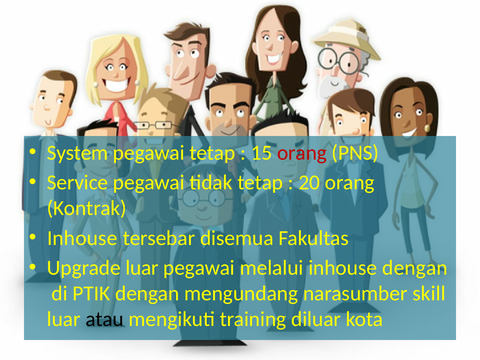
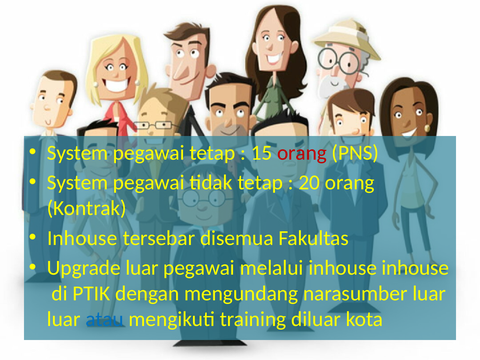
Service: Service -> System (78, 183)
inhouse dengan: dengan -> inhouse (415, 268)
narasumber skill: skill -> luar (429, 294)
atau colour: black -> blue (105, 319)
